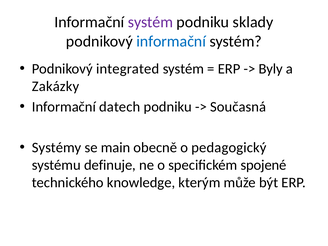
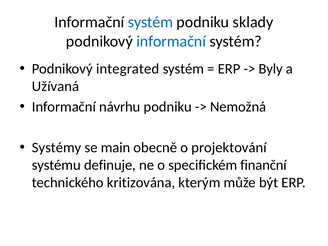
systém colour: purple -> blue (150, 22)
Zakázky: Zakázky -> Užívaná (56, 86)
datech: datech -> návrhu (120, 107)
Současná: Současná -> Nemožná (238, 107)
pedagogický: pedagogický -> projektování (229, 148)
spojené: spojené -> finanční (264, 165)
knowledge: knowledge -> kritizována (141, 183)
